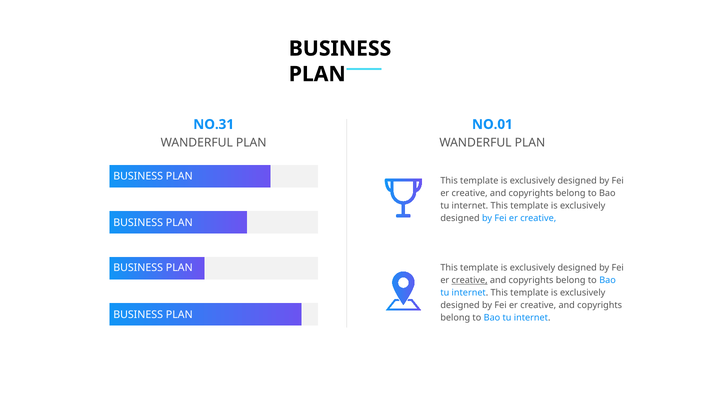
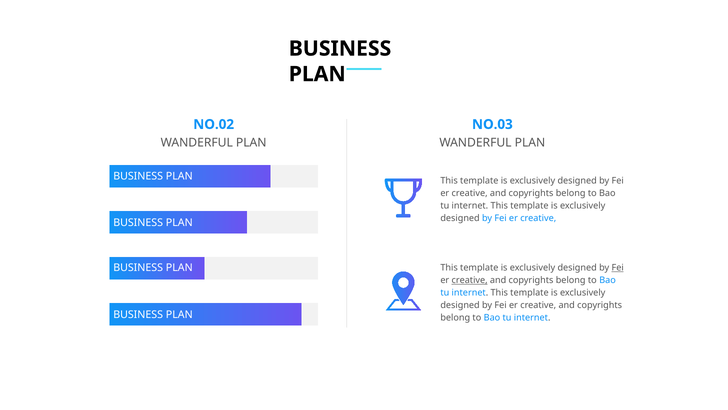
NO.31: NO.31 -> NO.02 (214, 124)
NO.01: NO.01 -> NO.03 (492, 124)
Fei underline: none -> present (618, 267)
